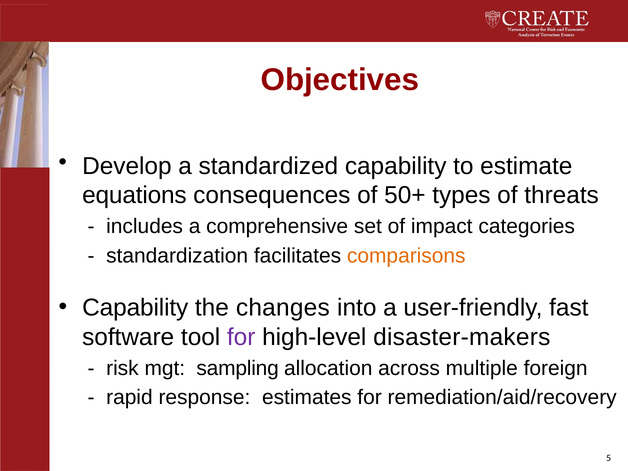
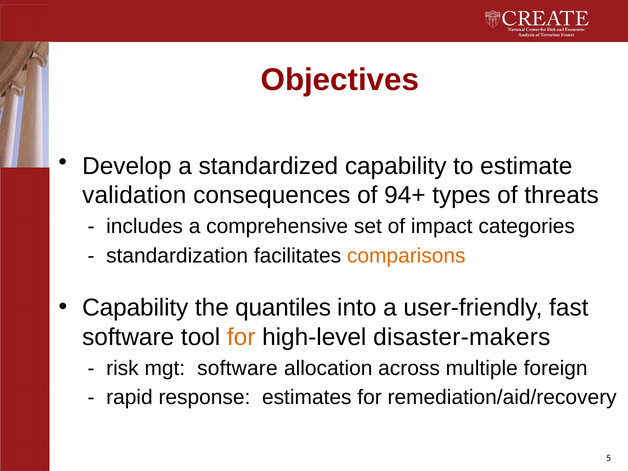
equations: equations -> validation (134, 195)
50+: 50+ -> 94+ (405, 195)
changes: changes -> quantiles (283, 308)
for colour: purple -> orange (241, 337)
mgt sampling: sampling -> software (237, 368)
